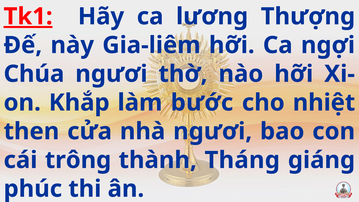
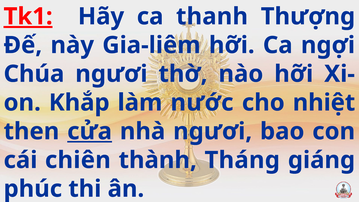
lương: lương -> thanh (212, 16)
bước: bước -> nước (202, 103)
cửa underline: none -> present (90, 131)
trông: trông -> chiên (78, 160)
